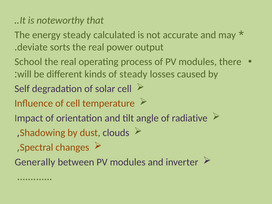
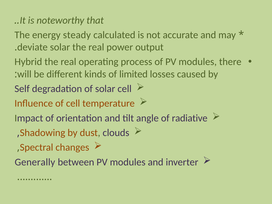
deviate sorts: sorts -> solar (60, 47)
School: School -> Hybrid (28, 62)
of steady: steady -> limited (133, 74)
